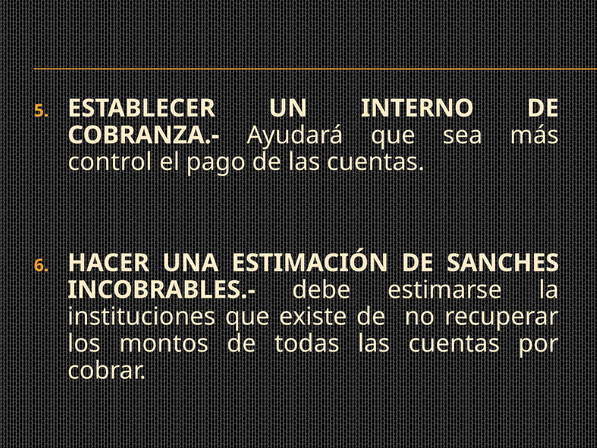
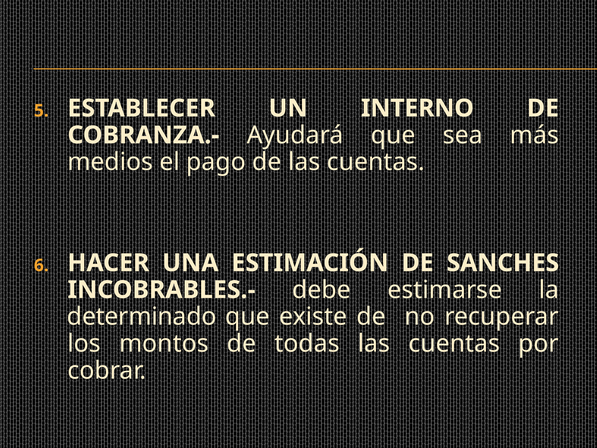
control: control -> medios (110, 162)
instituciones: instituciones -> determinado (142, 317)
